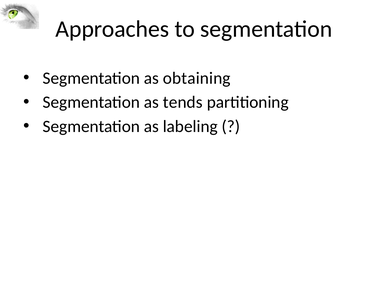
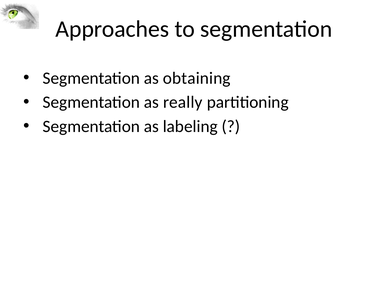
tends: tends -> really (183, 102)
